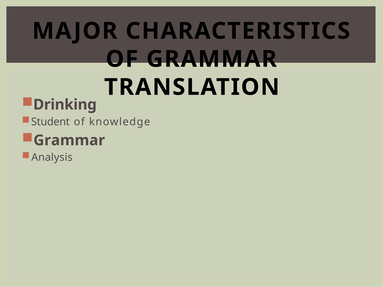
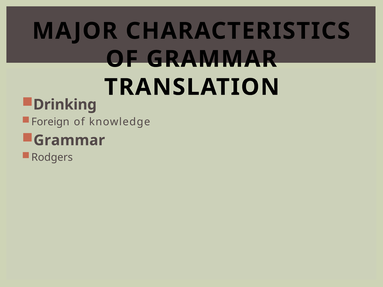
Student: Student -> Foreign (50, 122)
Analysis: Analysis -> Rodgers (52, 158)
